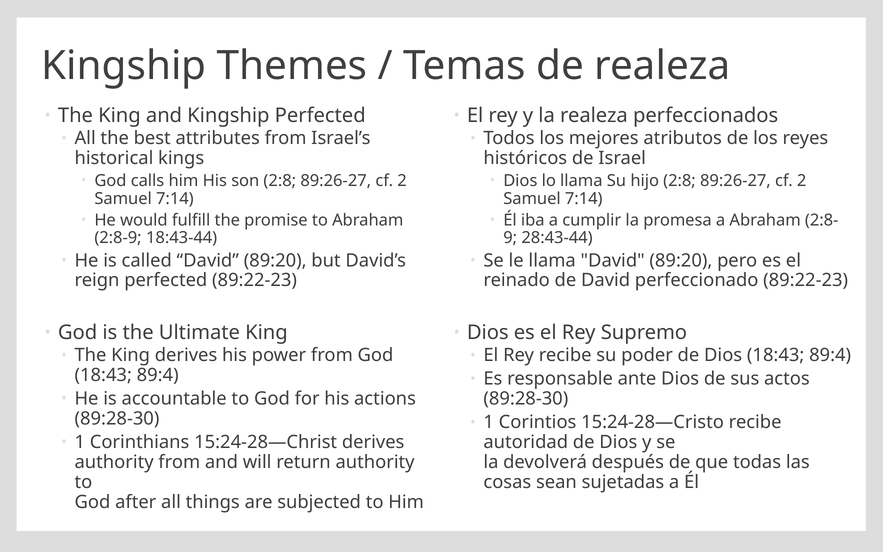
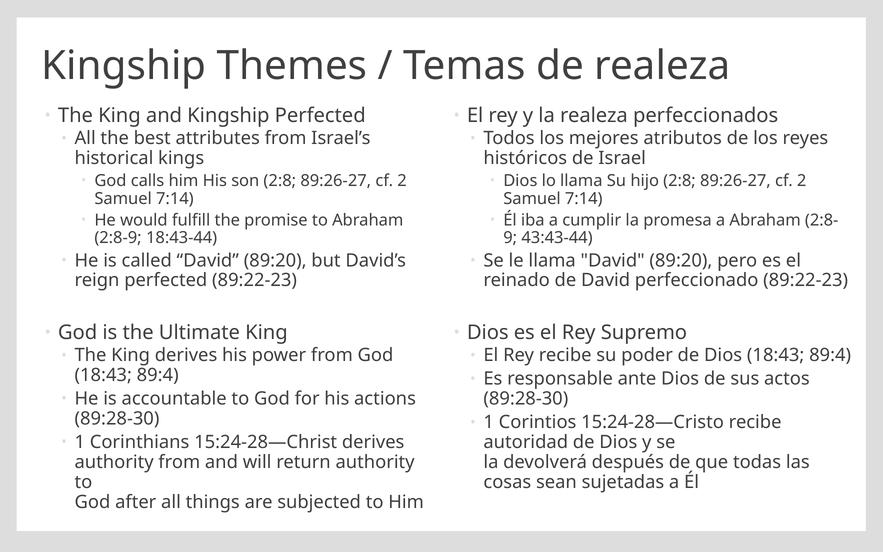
28:43-44: 28:43-44 -> 43:43-44 (557, 238)
